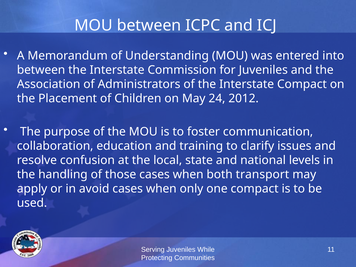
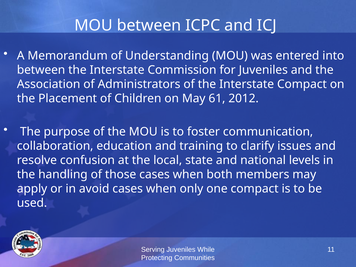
24: 24 -> 61 (217, 98)
transport: transport -> members (263, 174)
